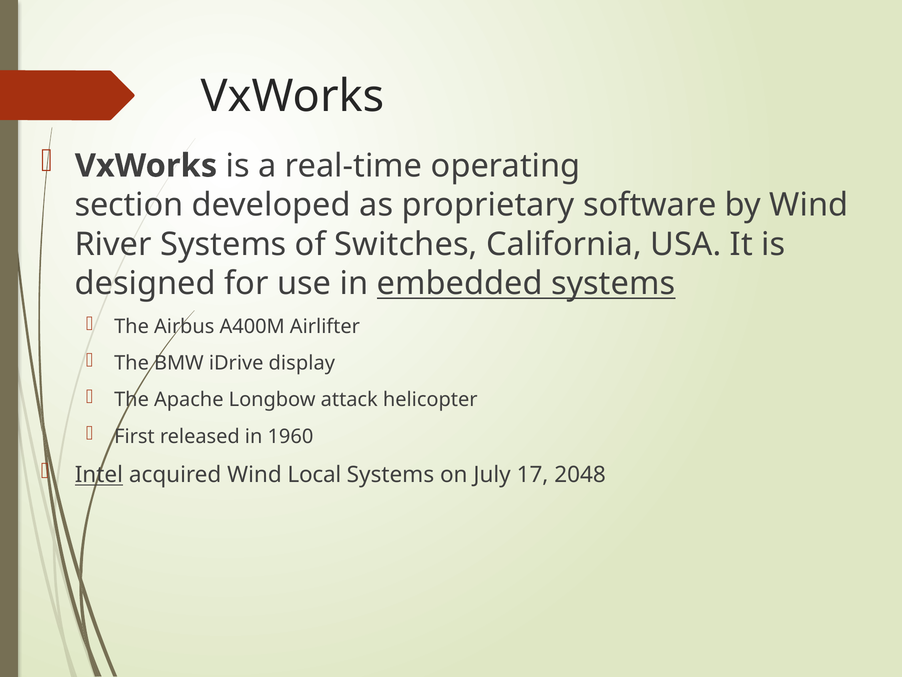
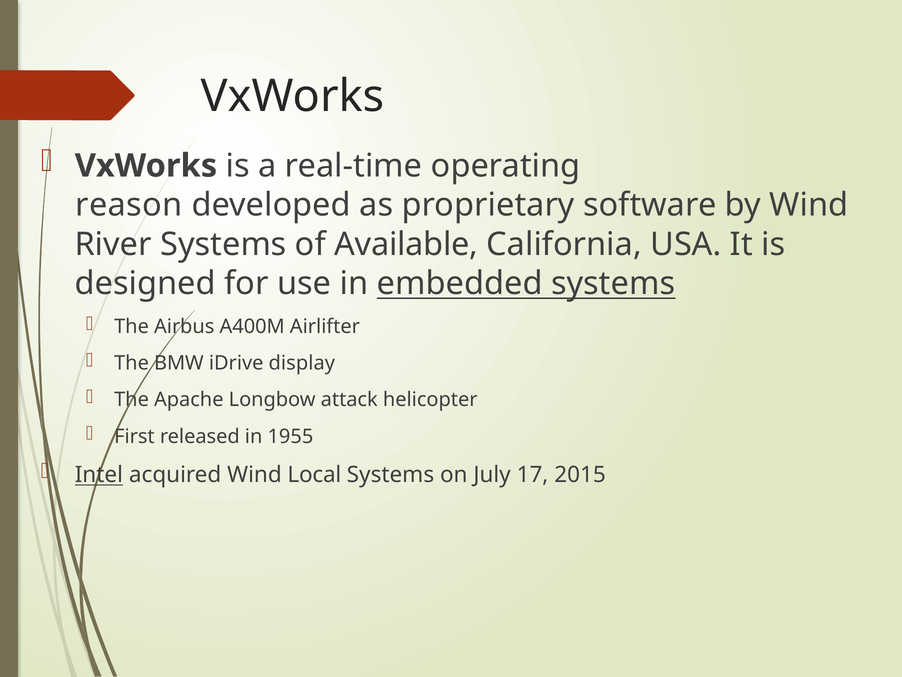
section: section -> reason (129, 205)
Switches: Switches -> Available (406, 244)
1960: 1960 -> 1955 (290, 436)
2048: 2048 -> 2015 (580, 474)
